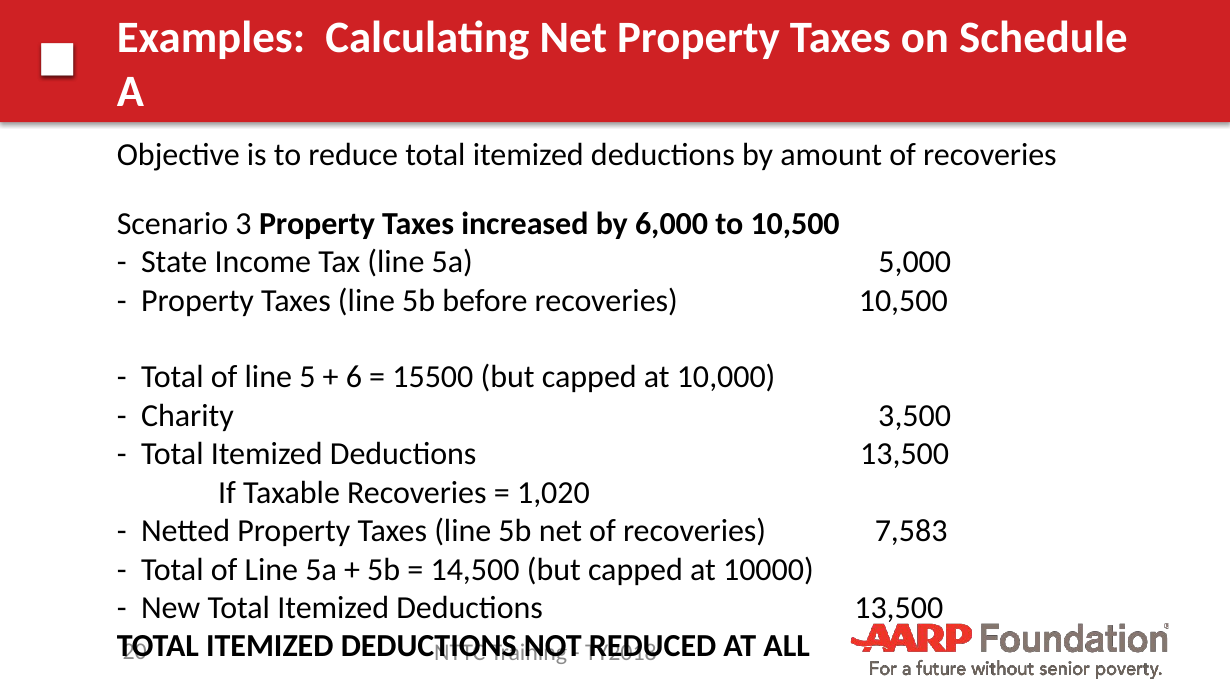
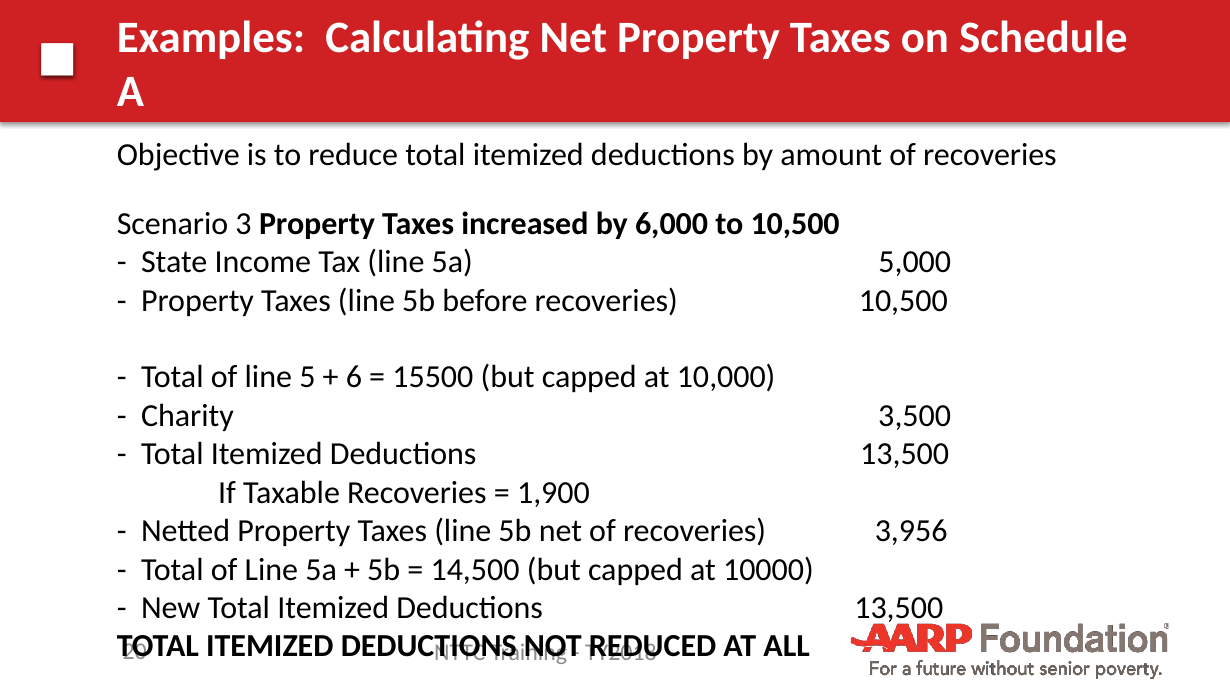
1,020: 1,020 -> 1,900 (553, 493)
7,583: 7,583 -> 3,956 (911, 531)
